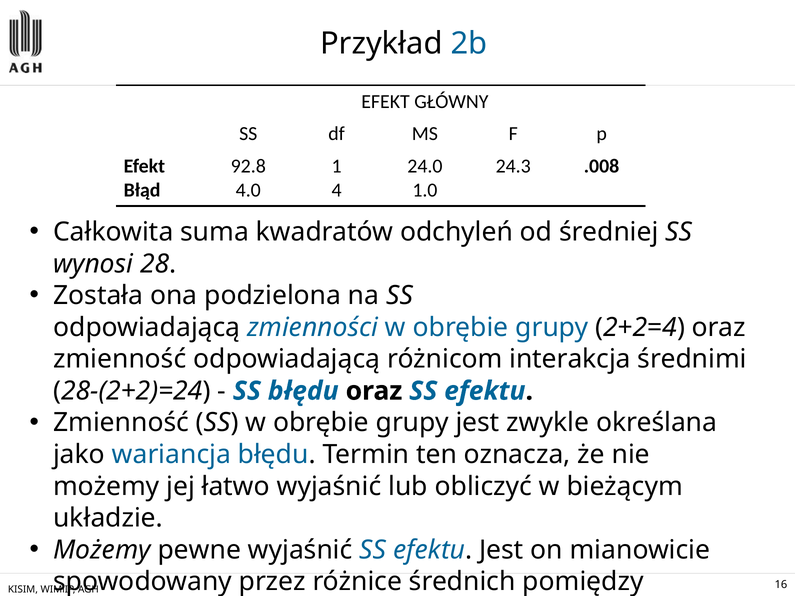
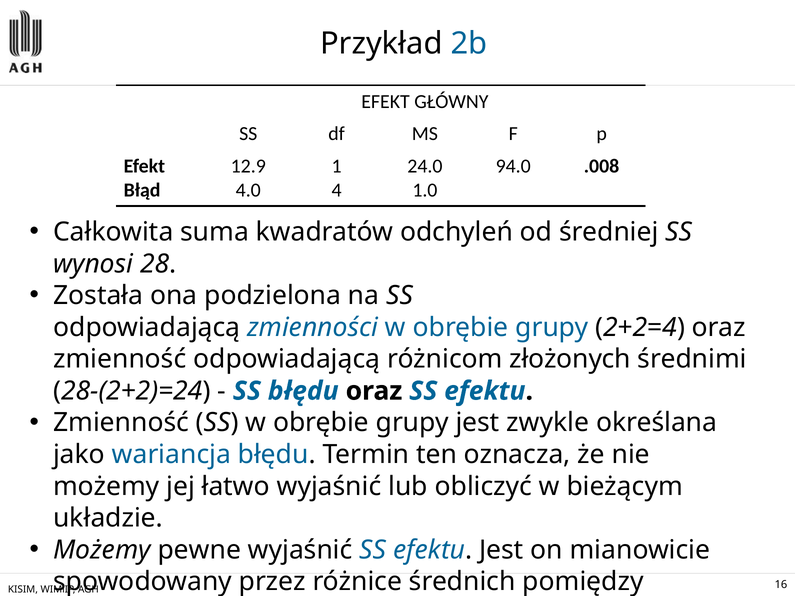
92.8: 92.8 -> 12.9 (248, 166)
24.3: 24.3 -> 94.0 (513, 166)
interakcja: interakcja -> złożonych (570, 359)
